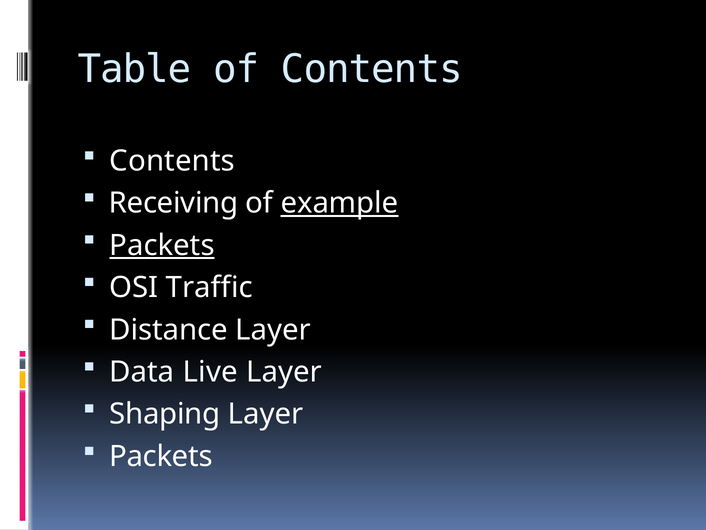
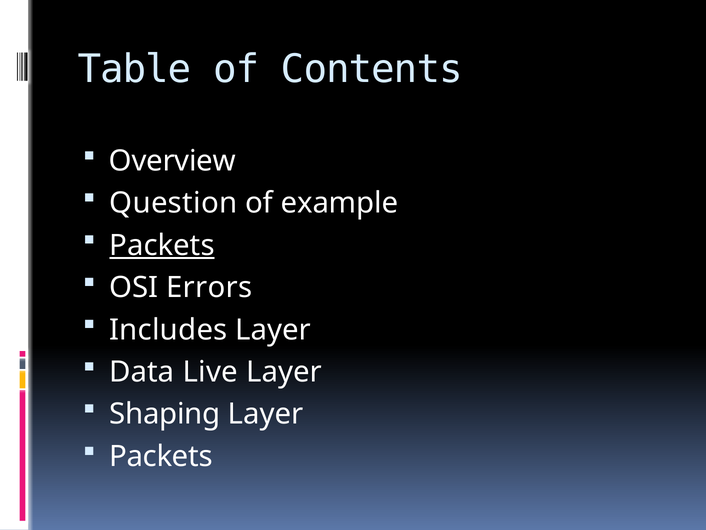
Contents: Contents -> Overview (172, 161)
Receiving: Receiving -> Question (173, 203)
example underline: present -> none (340, 203)
Traffic: Traffic -> Errors (209, 287)
Distance: Distance -> Includes (168, 330)
